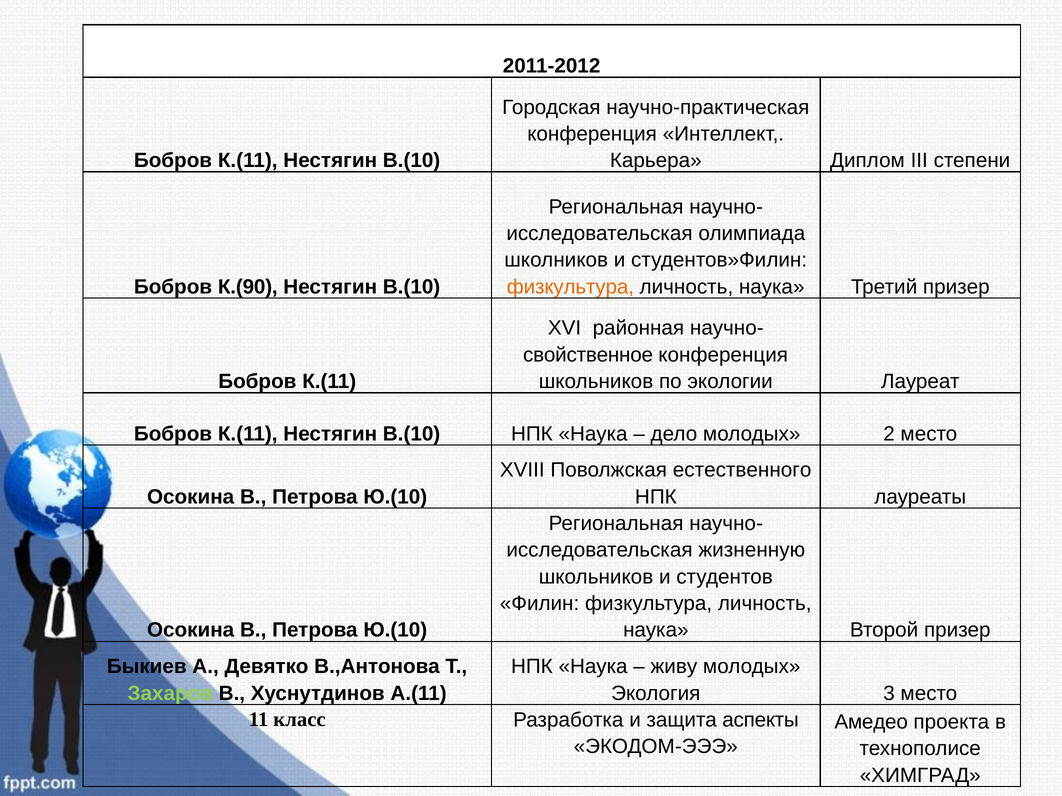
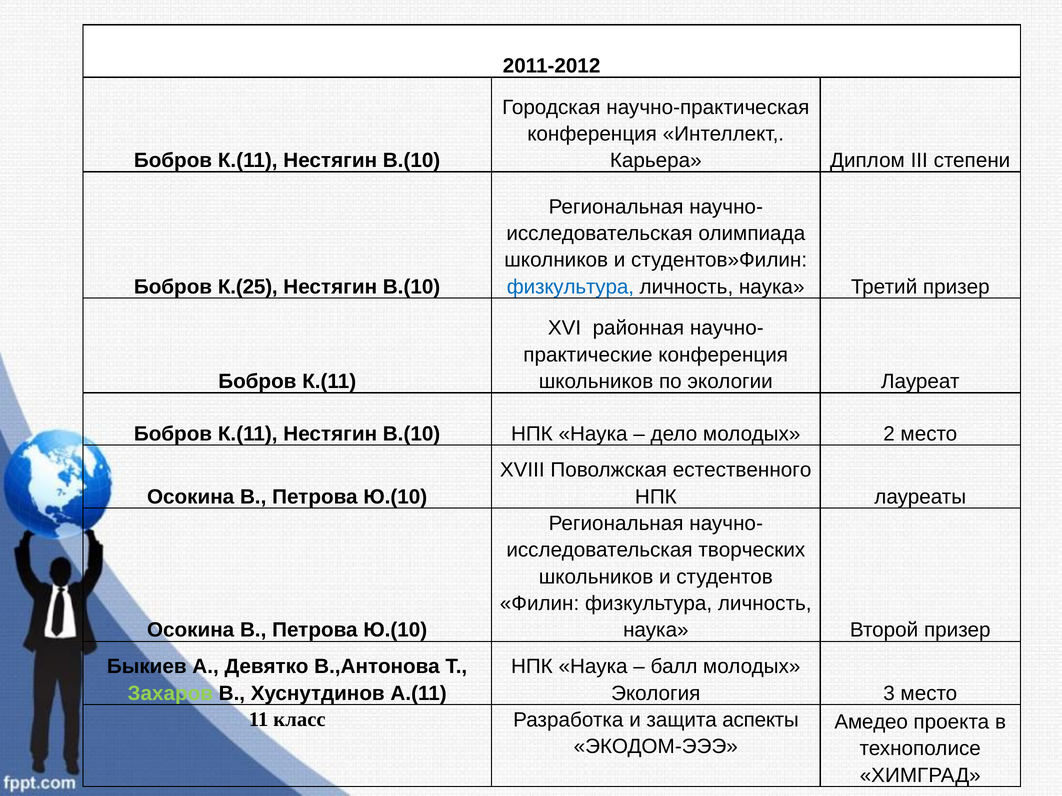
К.(90: К.(90 -> К.(25 (248, 287)
физкультура colour: orange -> blue (570, 287)
свойственное: свойственное -> практические (588, 355)
жизненную: жизненную -> творческих (752, 551)
живу: живу -> балл (674, 667)
